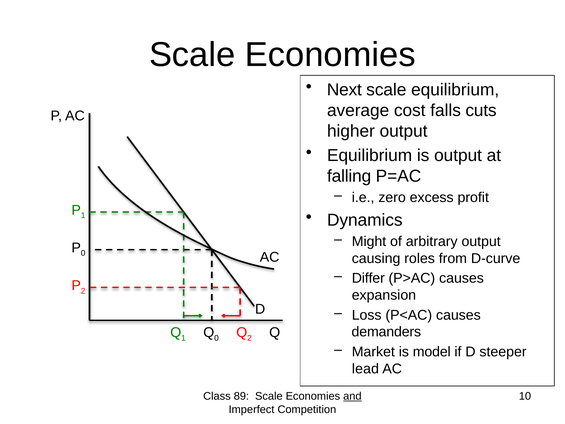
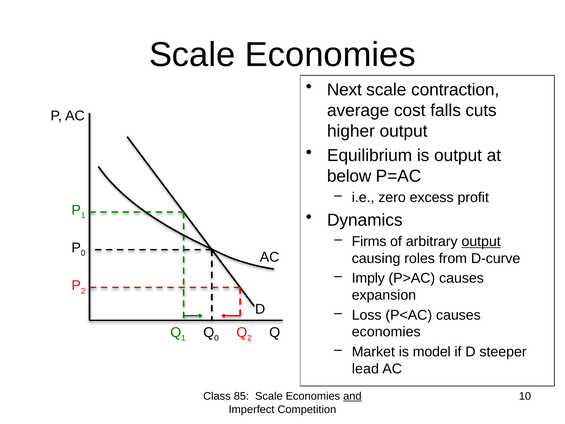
scale equilibrium: equilibrium -> contraction (455, 90)
falling: falling -> below (349, 176)
Might: Might -> Firms (369, 241)
output underline: none -> present (481, 241)
Differ: Differ -> Imply (368, 278)
demanders: demanders -> economies (386, 332)
89: 89 -> 85 (241, 396)
